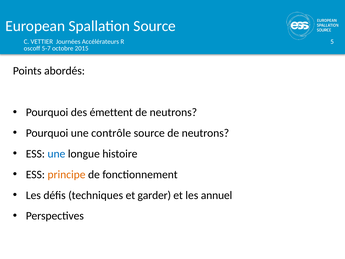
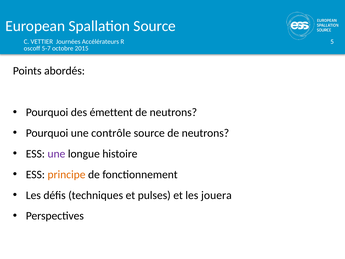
une colour: blue -> purple (56, 154)
garder: garder -> pulses (154, 195)
annuel: annuel -> jouera (216, 195)
